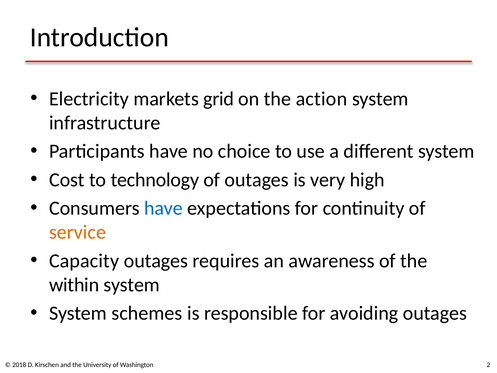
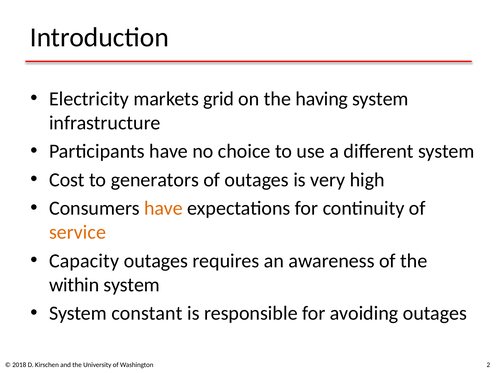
action: action -> having (322, 99)
technology: technology -> generators (155, 180)
have colour: blue -> orange (163, 208)
schemes: schemes -> constant (147, 313)
